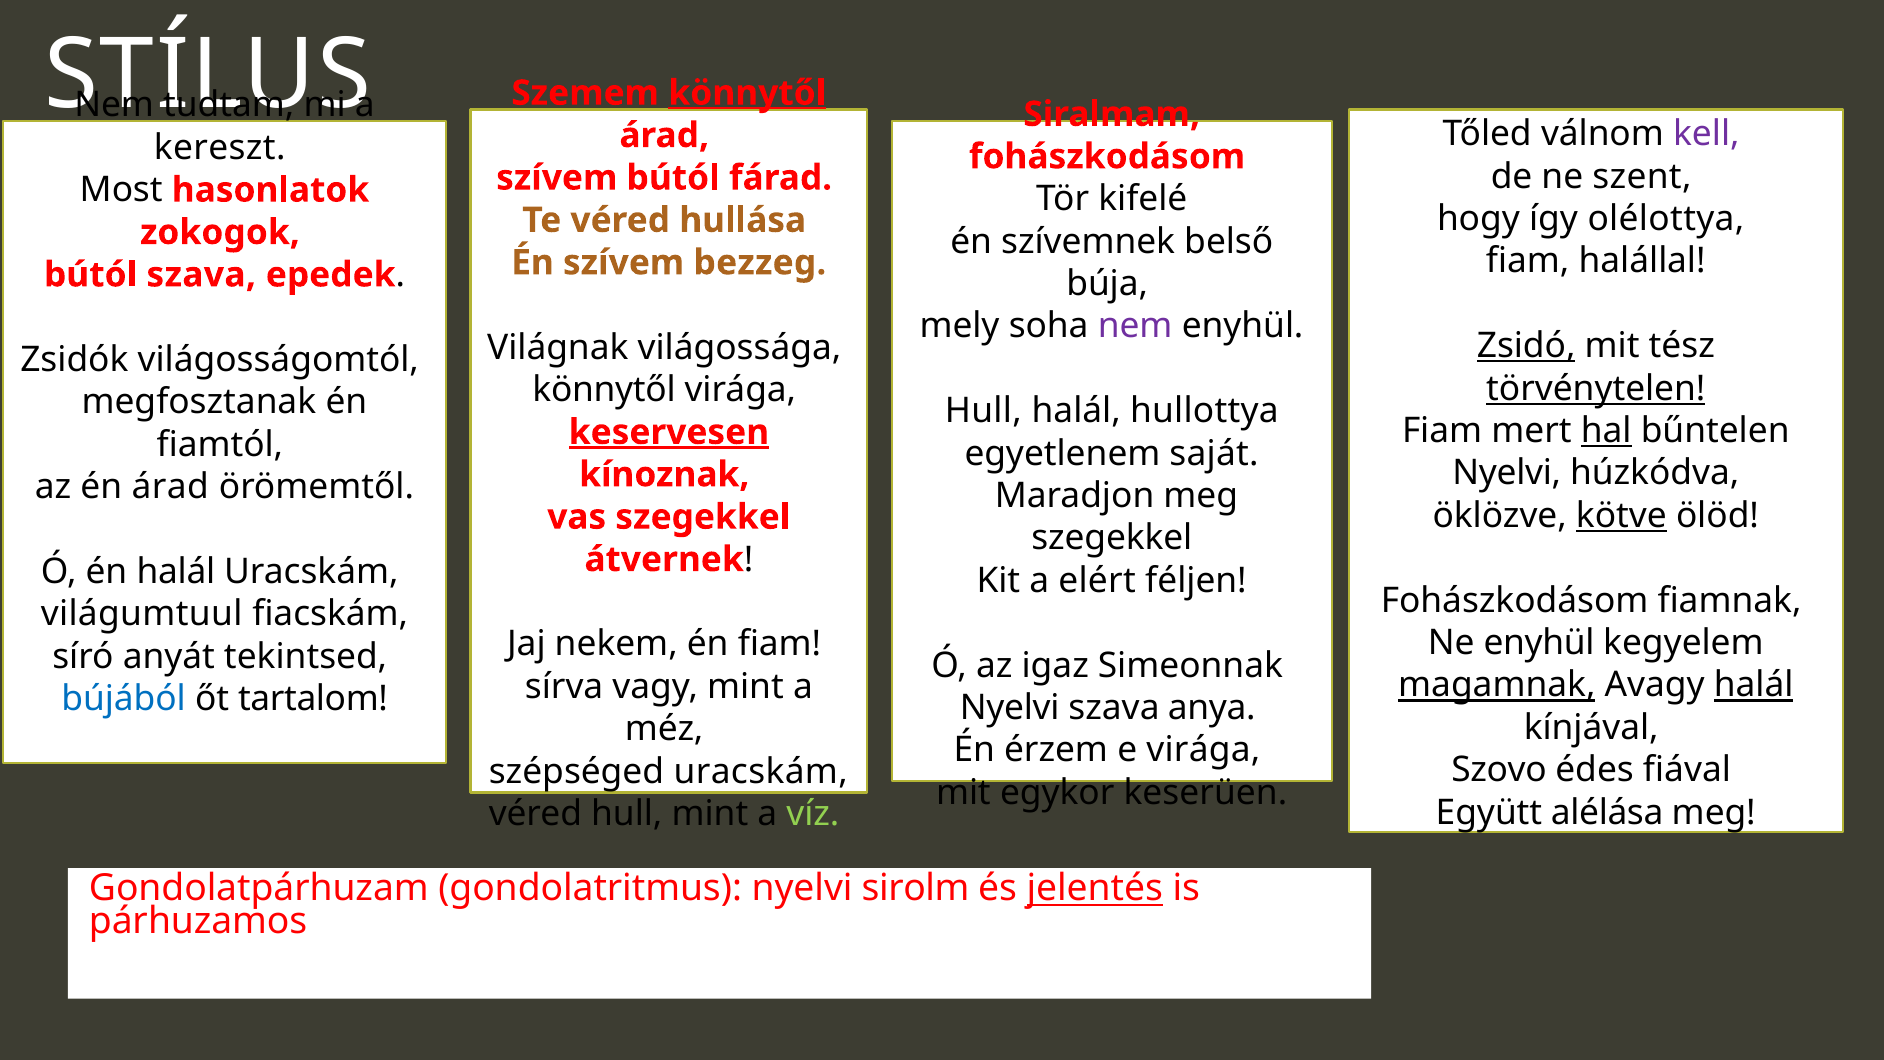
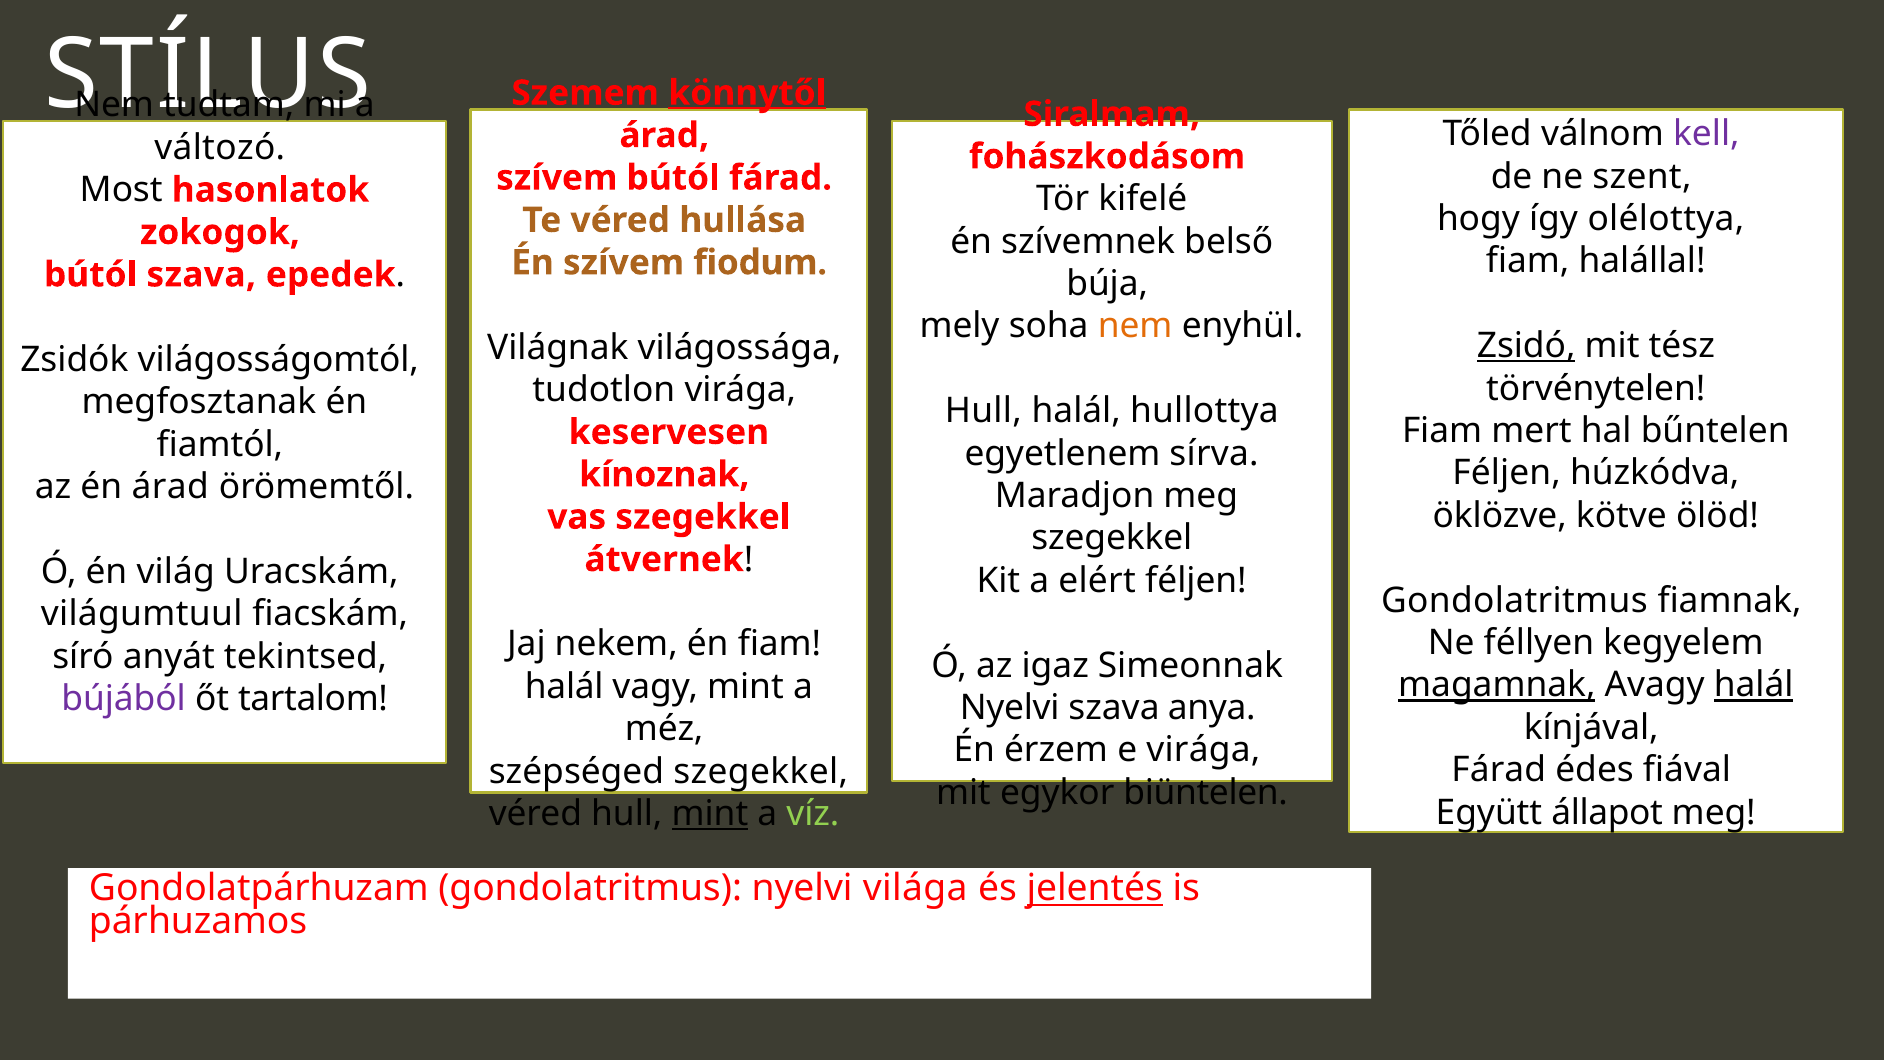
kereszt: kereszt -> változó (220, 148)
bezzeg: bezzeg -> fiodum (760, 263)
nem colour: purple -> orange (1135, 326)
törvénytelen underline: present -> none (1596, 388)
könnytől: könnytől -> tudotlon (604, 390)
hal underline: present -> none (1606, 431)
keservesen underline: present -> none (669, 432)
saját: saját -> sírva (1214, 453)
Nyelvi: Nyelvi -> Féljen (1507, 473)
kötve underline: present -> none (1621, 516)
én halál: halál -> világ (176, 571)
Fohászkodásom: Fohászkodásom -> Gondolatritmus (1514, 600)
Ne enyhül: enyhül -> féllyen (1539, 643)
sírva: sírva -> halál (564, 686)
bújából colour: blue -> purple (124, 699)
Szovo: Szovo -> Fárad (1499, 770)
szépséged uracskám: uracskám -> szegekkel (761, 771)
keserüen: keserüen -> biüntelen (1206, 792)
alélása: alélása -> állapot (1607, 812)
mint underline: none -> present (710, 814)
sirolm: sirolm -> világa (915, 888)
